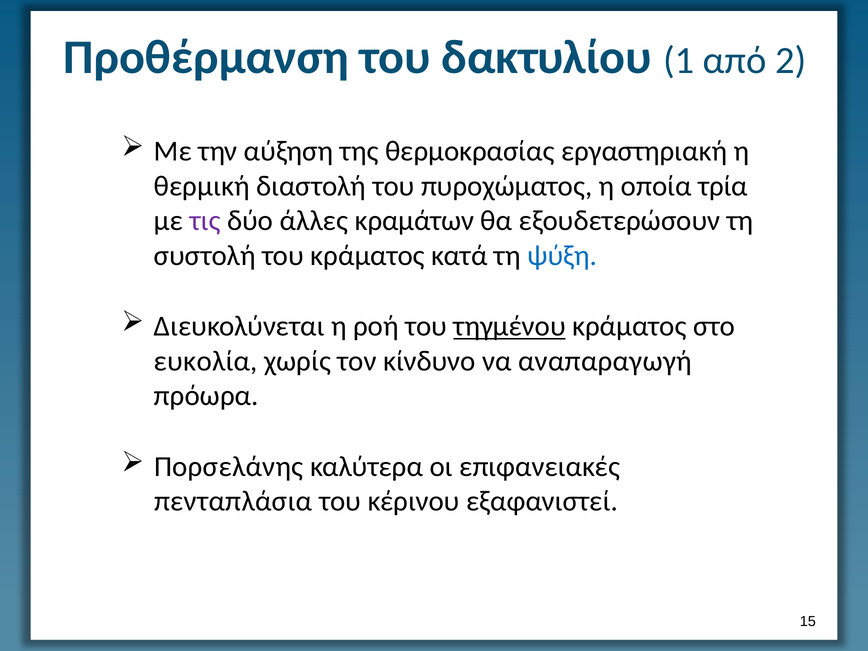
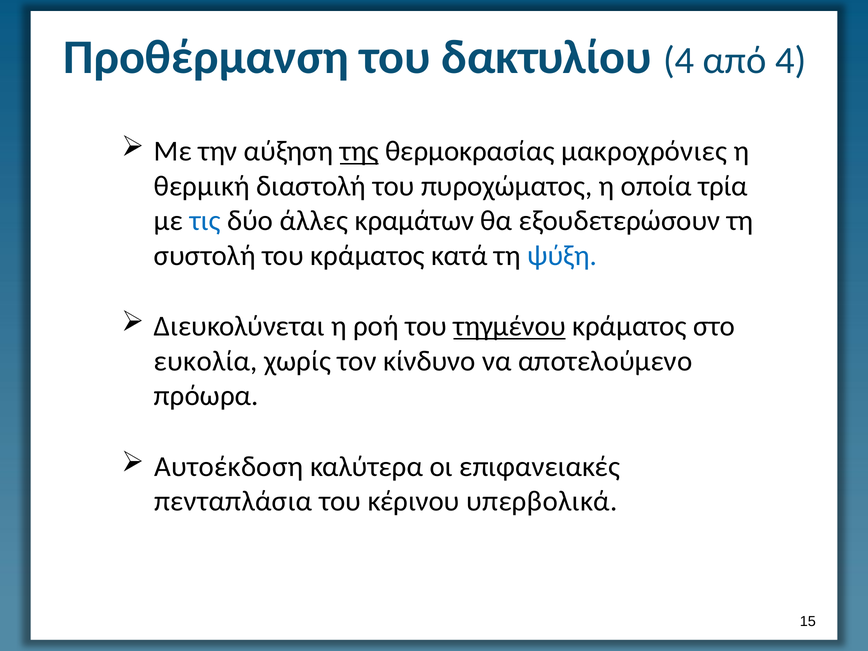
δακτυλίου 1: 1 -> 4 (679, 61)
από 2: 2 -> 4 (791, 61)
της underline: none -> present (359, 151)
εργαστηριακή: εργαστηριακή -> μακροχρόνιες (644, 151)
τις colour: purple -> blue (205, 221)
αναπαραγωγή: αναπαραγωγή -> αποτελούμενο (605, 361)
Πορσελάνης: Πορσελάνης -> Αυτοέκδοση (229, 467)
εξαφανιστεί: εξαφανιστεί -> υπερβολικά (542, 501)
